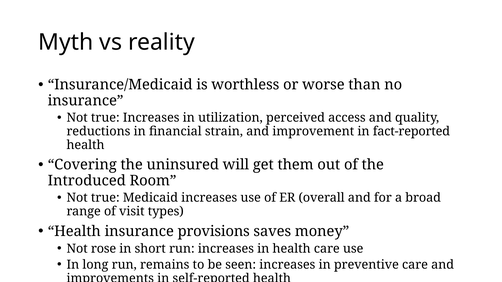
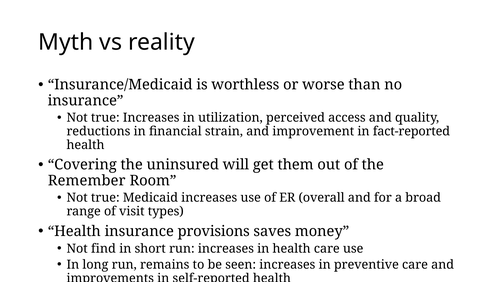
Introduced: Introduced -> Remember (87, 181)
rose: rose -> find (103, 249)
